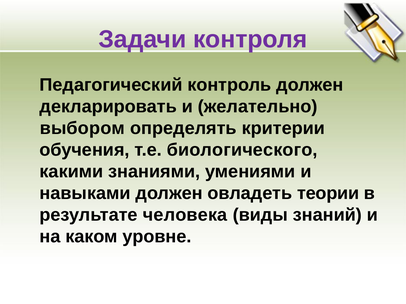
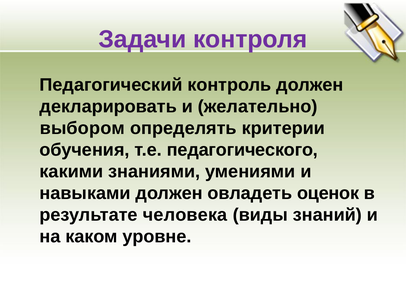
биологического: биологического -> педагогического (242, 150)
теории: теории -> оценок (328, 193)
